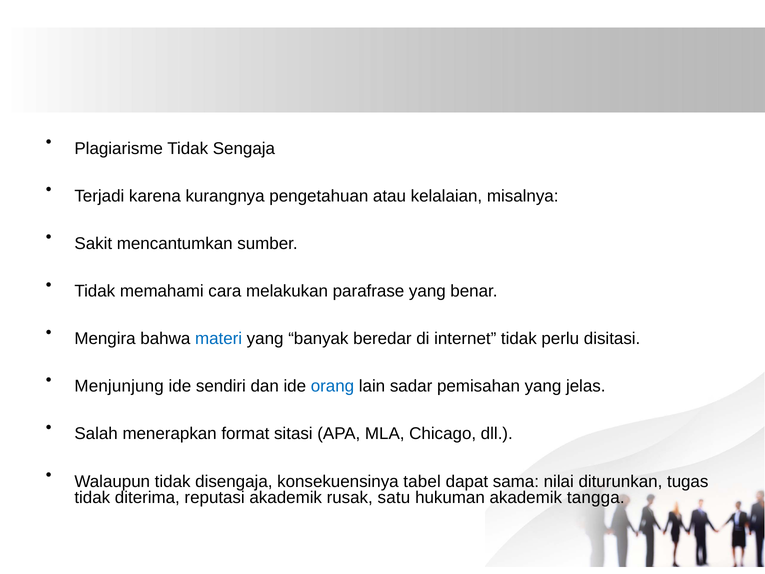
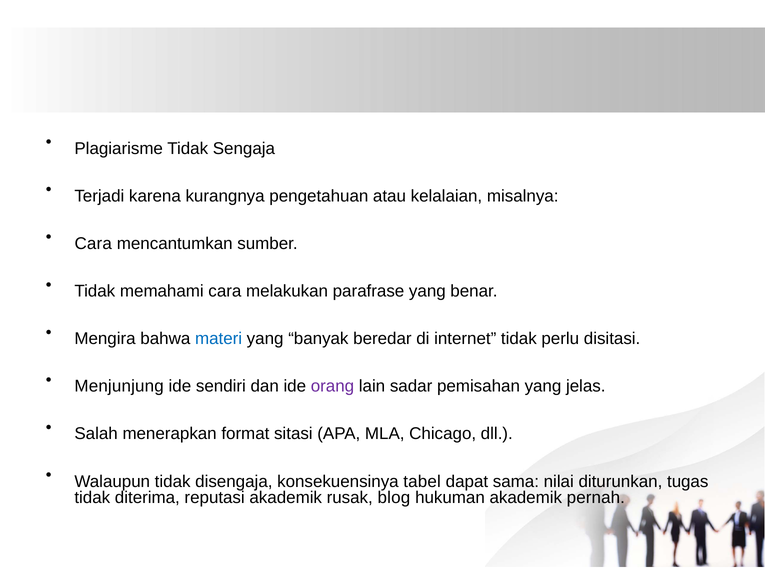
Sakit: Sakit -> Cara (93, 243)
orang colour: blue -> purple (332, 386)
satu: satu -> blog (394, 498)
tangga: tangga -> pernah (596, 498)
